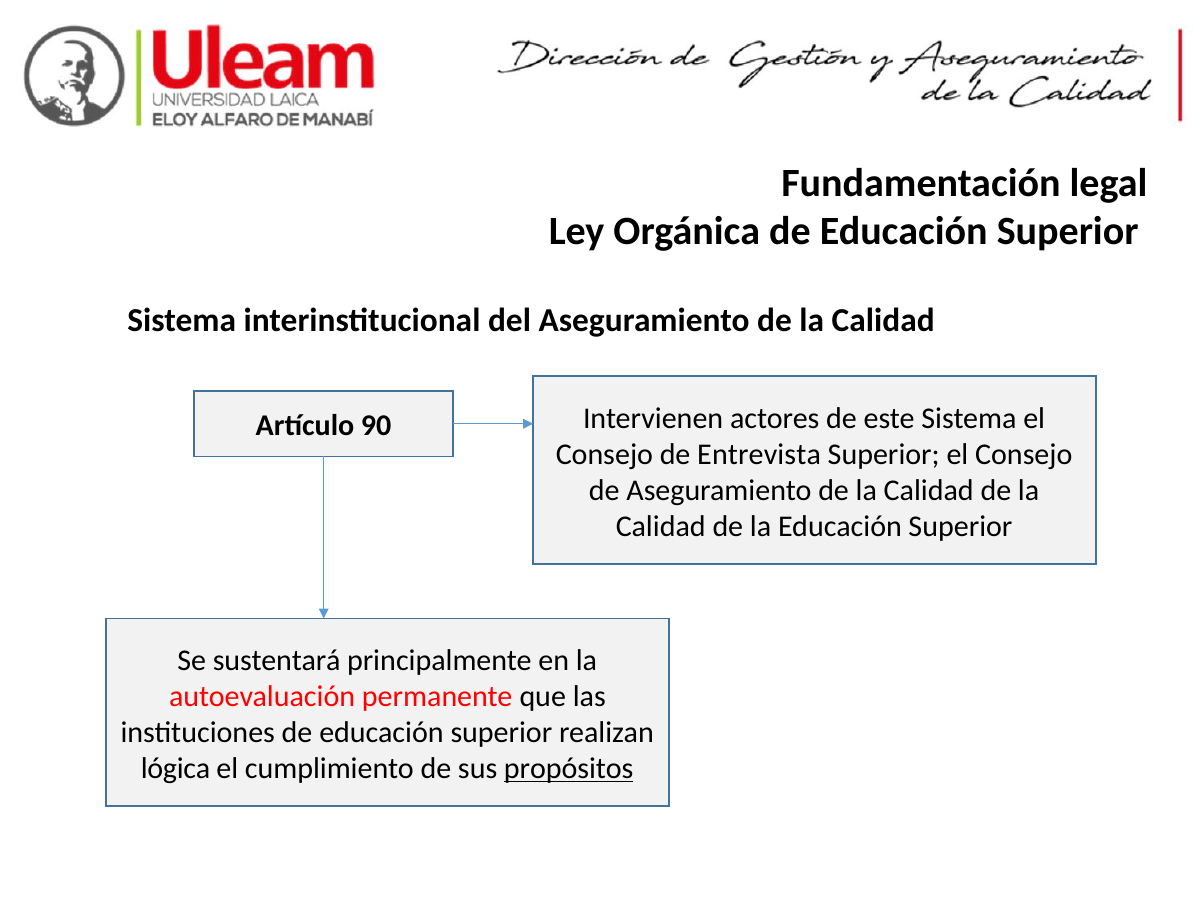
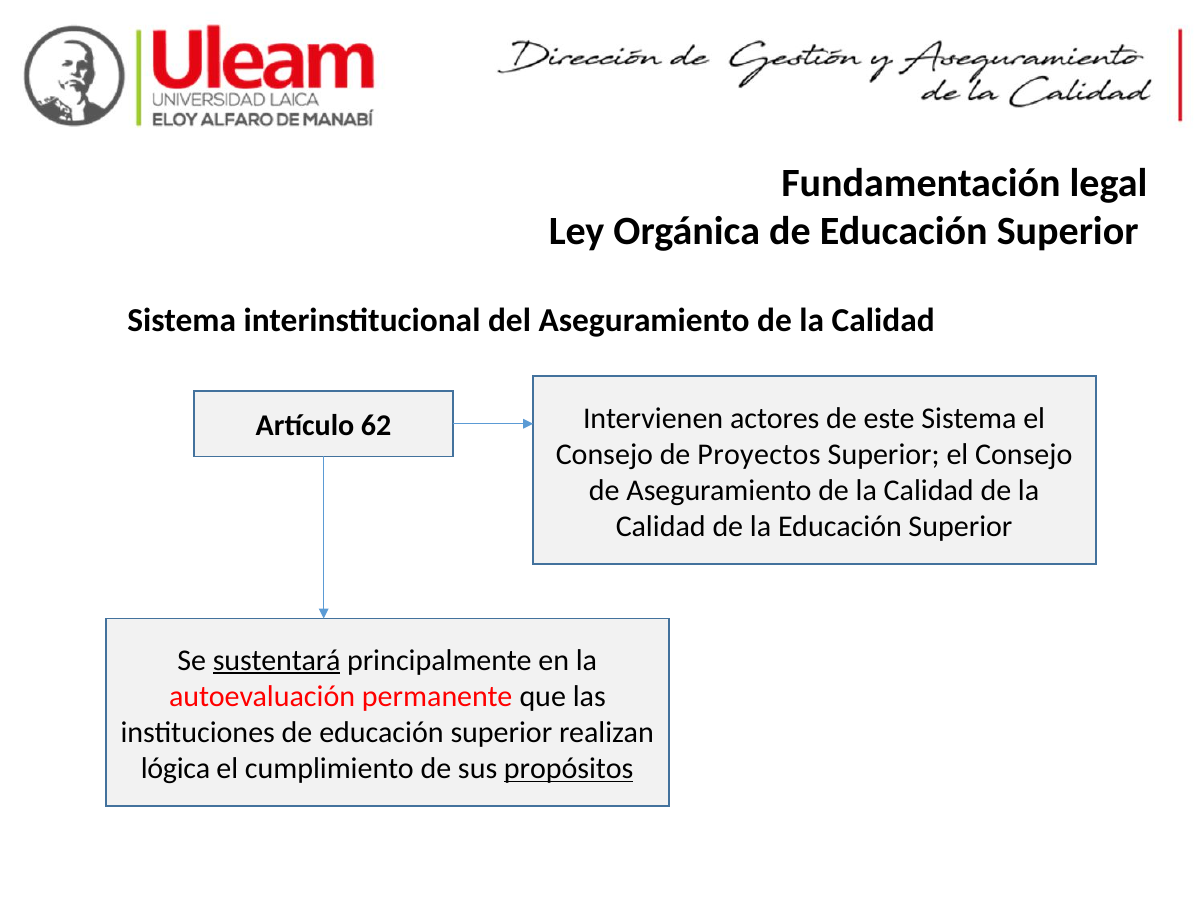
90: 90 -> 62 (376, 426)
Entrevista: Entrevista -> Proyectos (759, 454)
sustentará underline: none -> present (277, 660)
